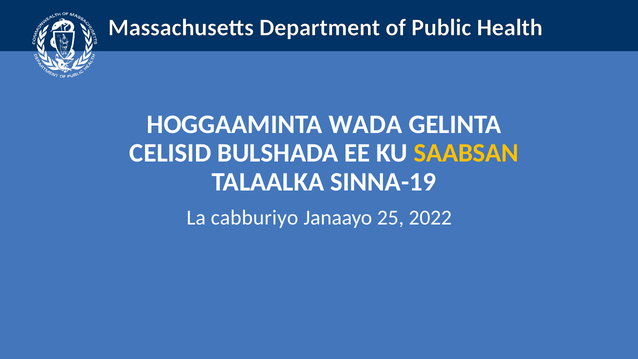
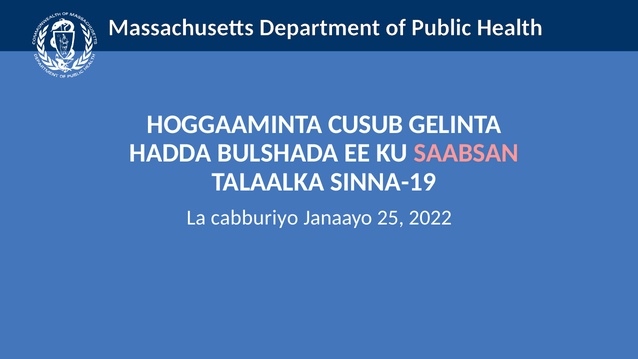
WADA: WADA -> CUSUB (366, 124)
CELISID: CELISID -> HADDA (170, 153)
SAABSAN colour: yellow -> pink (466, 153)
